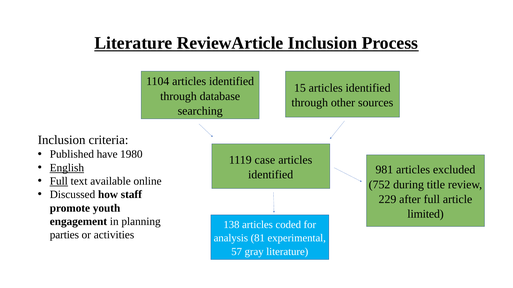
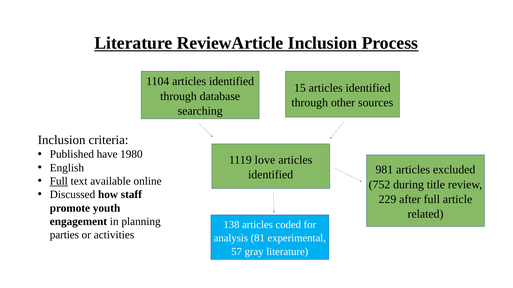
case: case -> love (265, 160)
English underline: present -> none (67, 168)
limited: limited -> related (426, 214)
